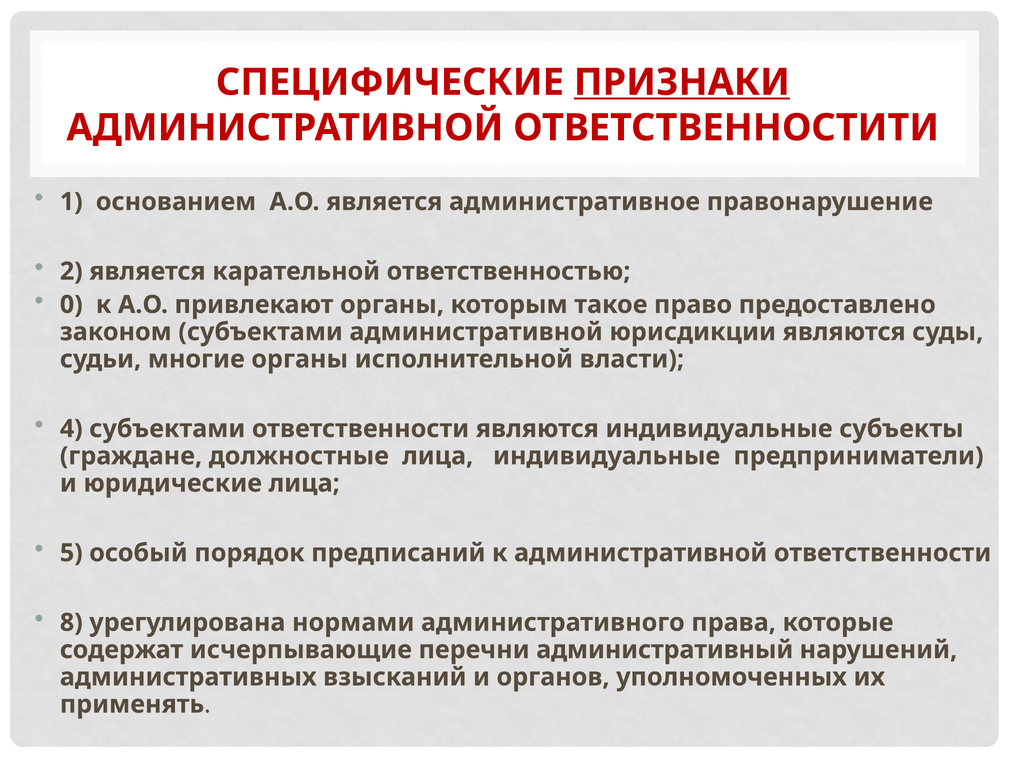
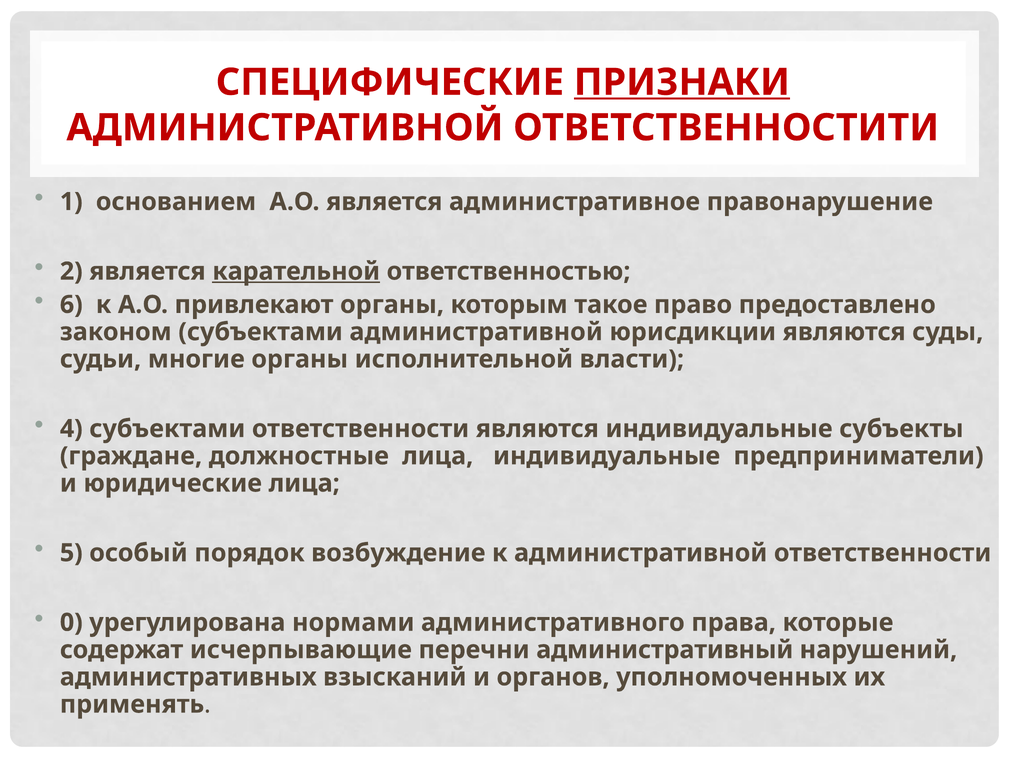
карательной underline: none -> present (296, 271)
0: 0 -> 6 (71, 305)
предписаний: предписаний -> возбуждение (398, 553)
8: 8 -> 0 (71, 622)
